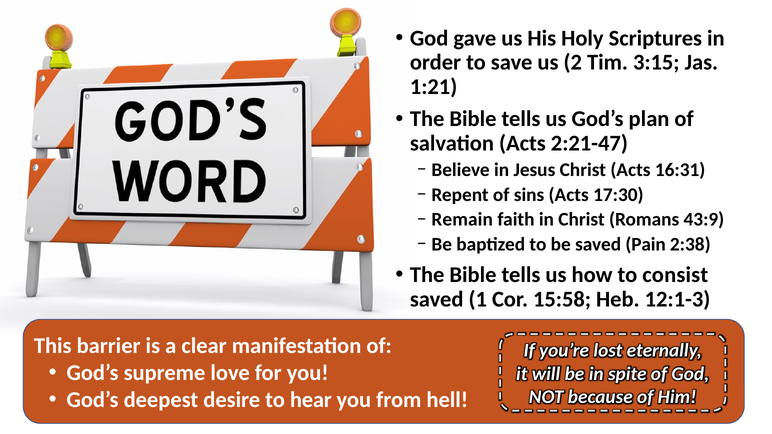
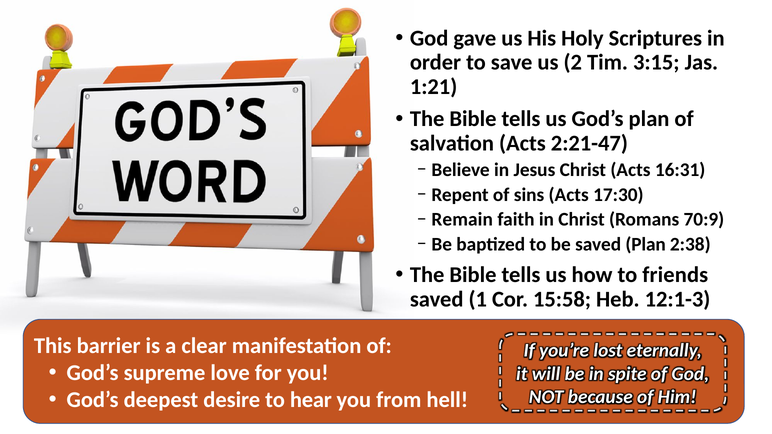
43:9: 43:9 -> 70:9 (704, 220)
saved Pain: Pain -> Plan (646, 244)
consist: consist -> friends (675, 275)
